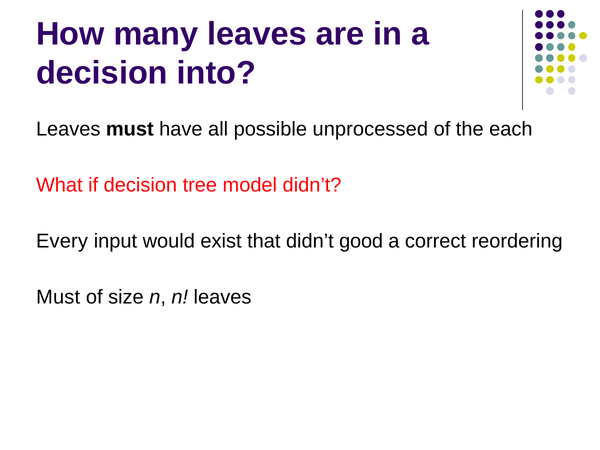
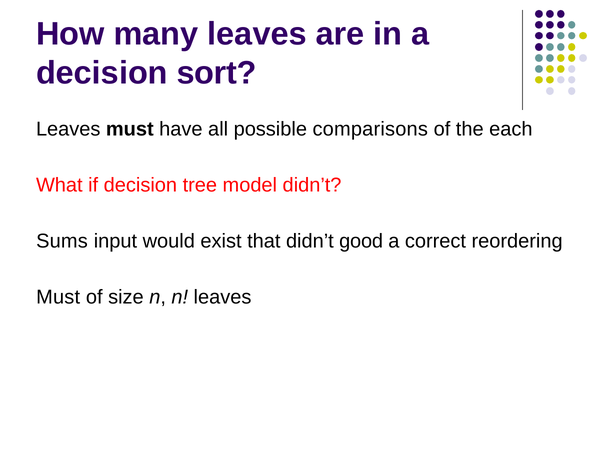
into: into -> sort (217, 73)
unprocessed: unprocessed -> comparisons (370, 129)
Every: Every -> Sums (62, 241)
